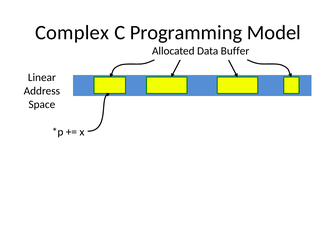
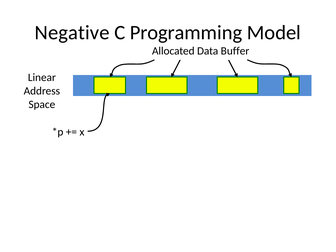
Complex: Complex -> Negative (72, 33)
